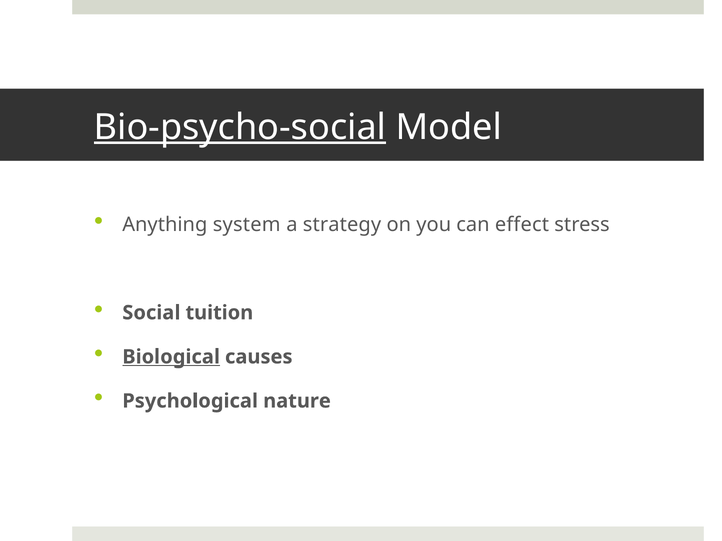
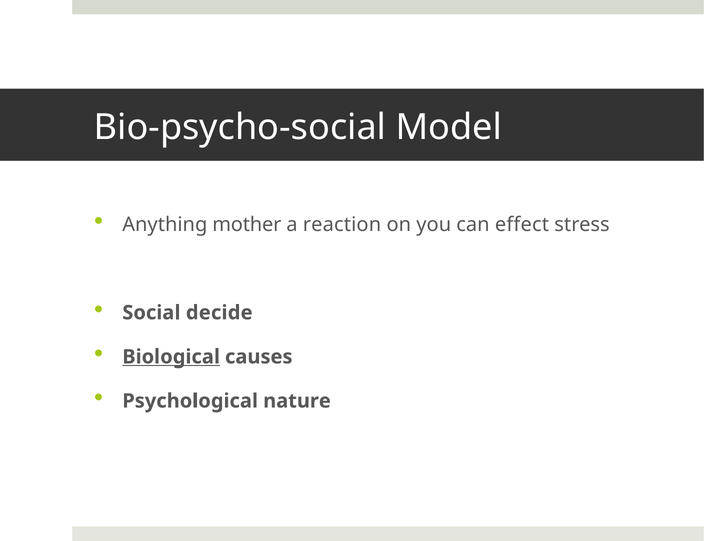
Bio-psycho-social underline: present -> none (240, 127)
system: system -> mother (247, 225)
strategy: strategy -> reaction (342, 225)
tuition: tuition -> decide (219, 313)
